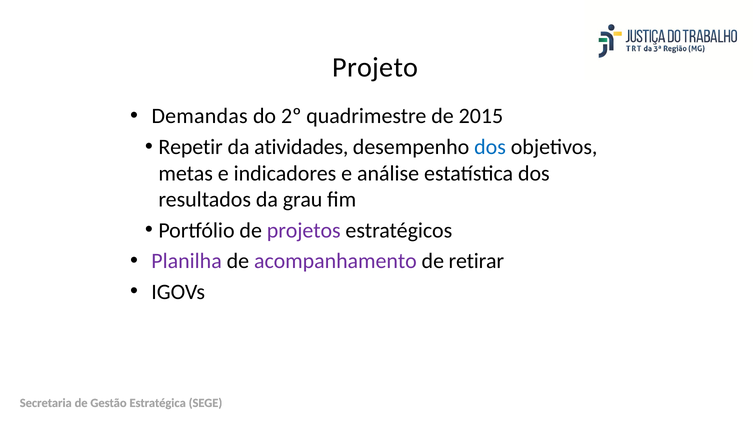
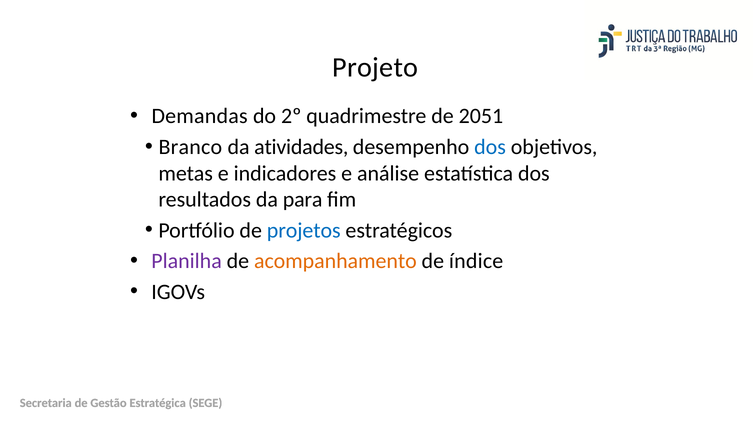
2015: 2015 -> 2051 (481, 116)
Repetir: Repetir -> Branco (190, 147)
grau: grau -> para (303, 200)
projetos colour: purple -> blue (304, 231)
acompanhamento colour: purple -> orange (335, 261)
retirar: retirar -> índice (476, 261)
